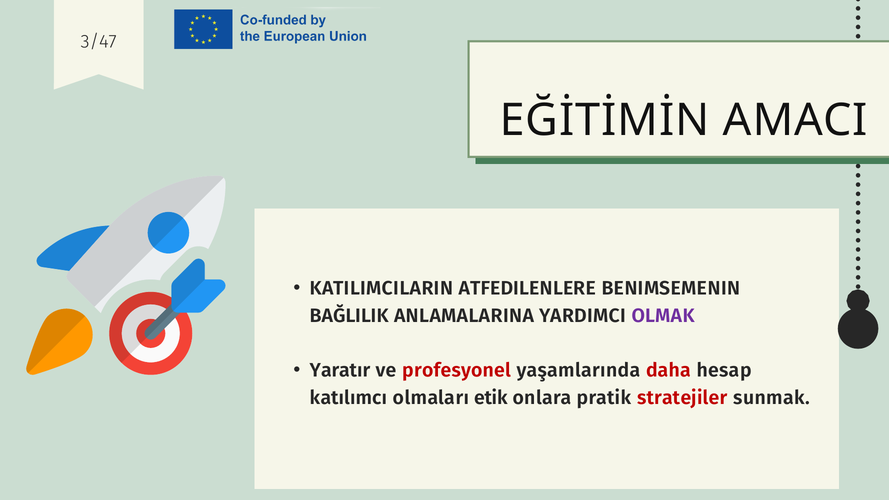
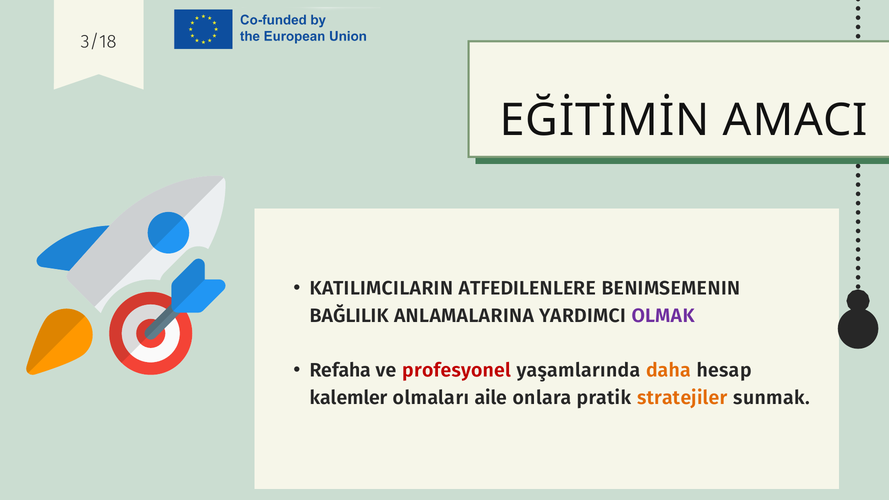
3/47: 3/47 -> 3/18 (99, 42)
Yaratır: Yaratır -> Refaha (340, 370)
daha colour: red -> orange (668, 370)
katılımcı: katılımcı -> kalemler (349, 398)
etik: etik -> aile (491, 398)
stratejiler colour: red -> orange (682, 398)
